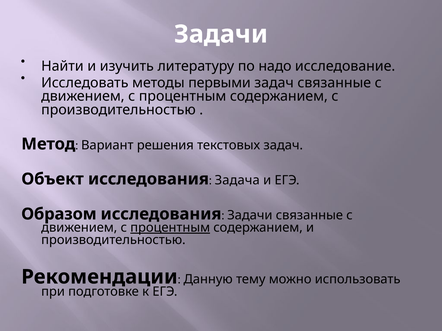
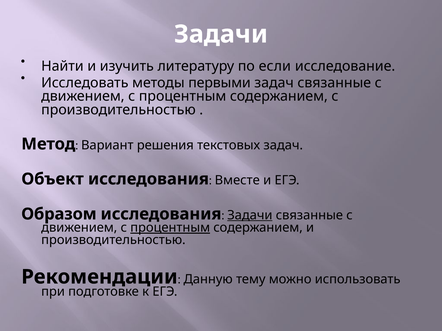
надо: надо -> если (275, 66)
Задача: Задача -> Вместе (237, 180)
Задачи underline: none -> present (250, 216)
